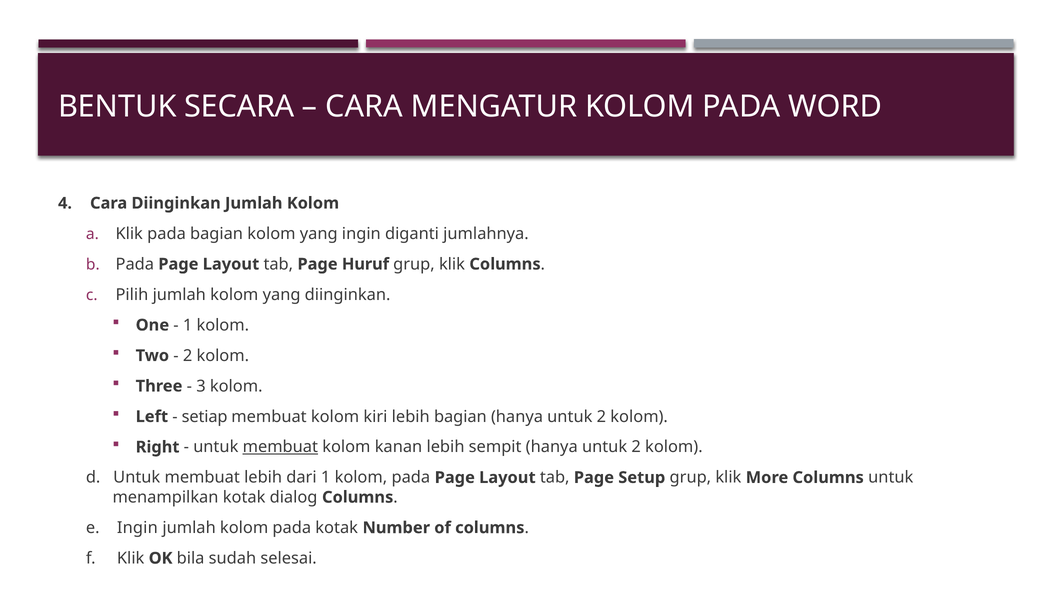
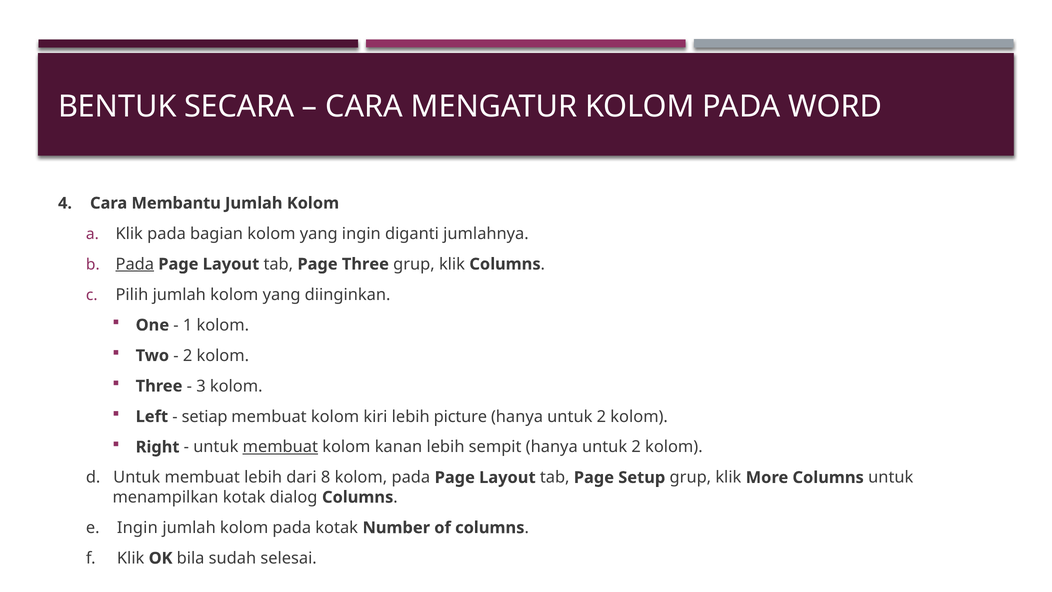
Cara Diinginkan: Diinginkan -> Membantu (176, 203)
Pada underline: none -> present (135, 264)
Page Huruf: Huruf -> Three (365, 264)
lebih bagian: bagian -> picture (460, 416)
dari 1: 1 -> 8 (326, 477)
